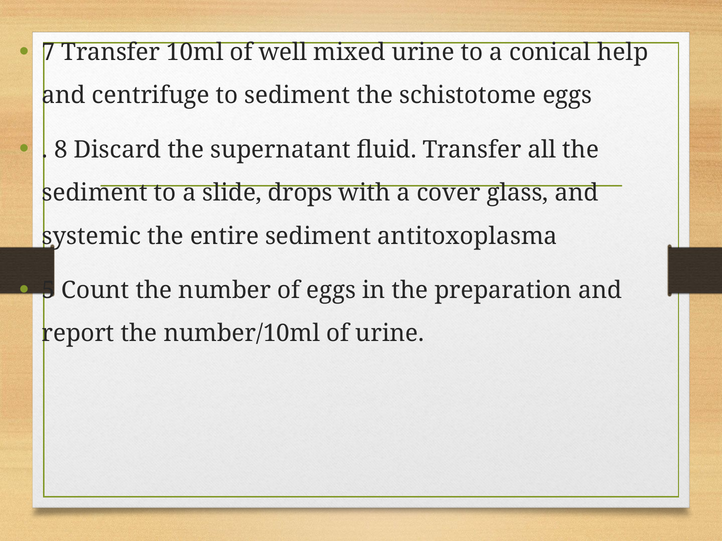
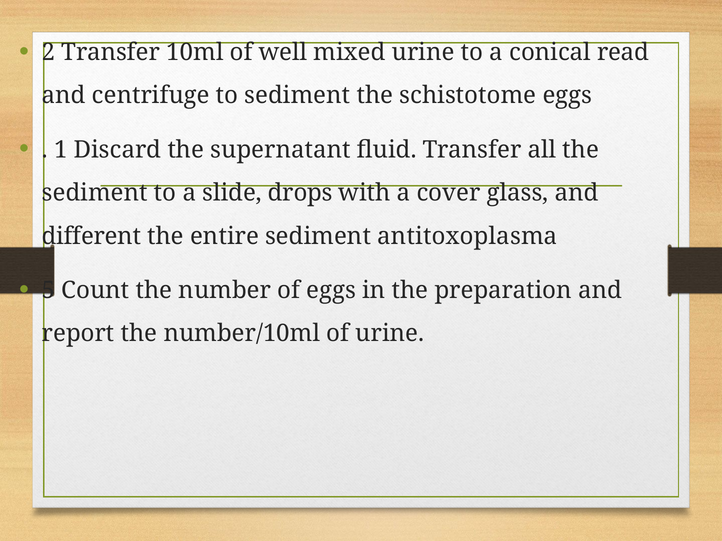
7: 7 -> 2 (49, 52)
help: help -> read (623, 52)
8: 8 -> 1 (61, 150)
systemic: systemic -> different (92, 236)
